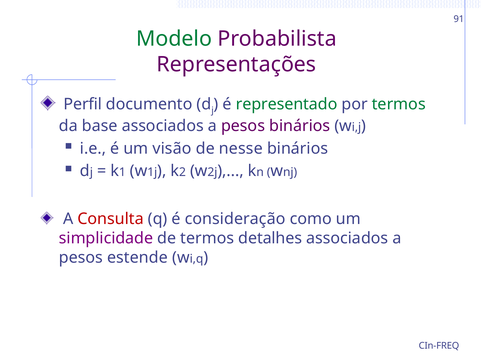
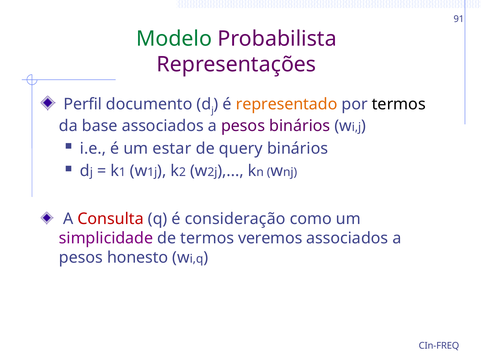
representado colour: green -> orange (287, 104)
termos colour: green -> black (399, 104)
visão: visão -> estar (172, 148)
nesse: nesse -> query (241, 148)
detalhes: detalhes -> veremos (270, 238)
estende: estende -> honesto (138, 257)
